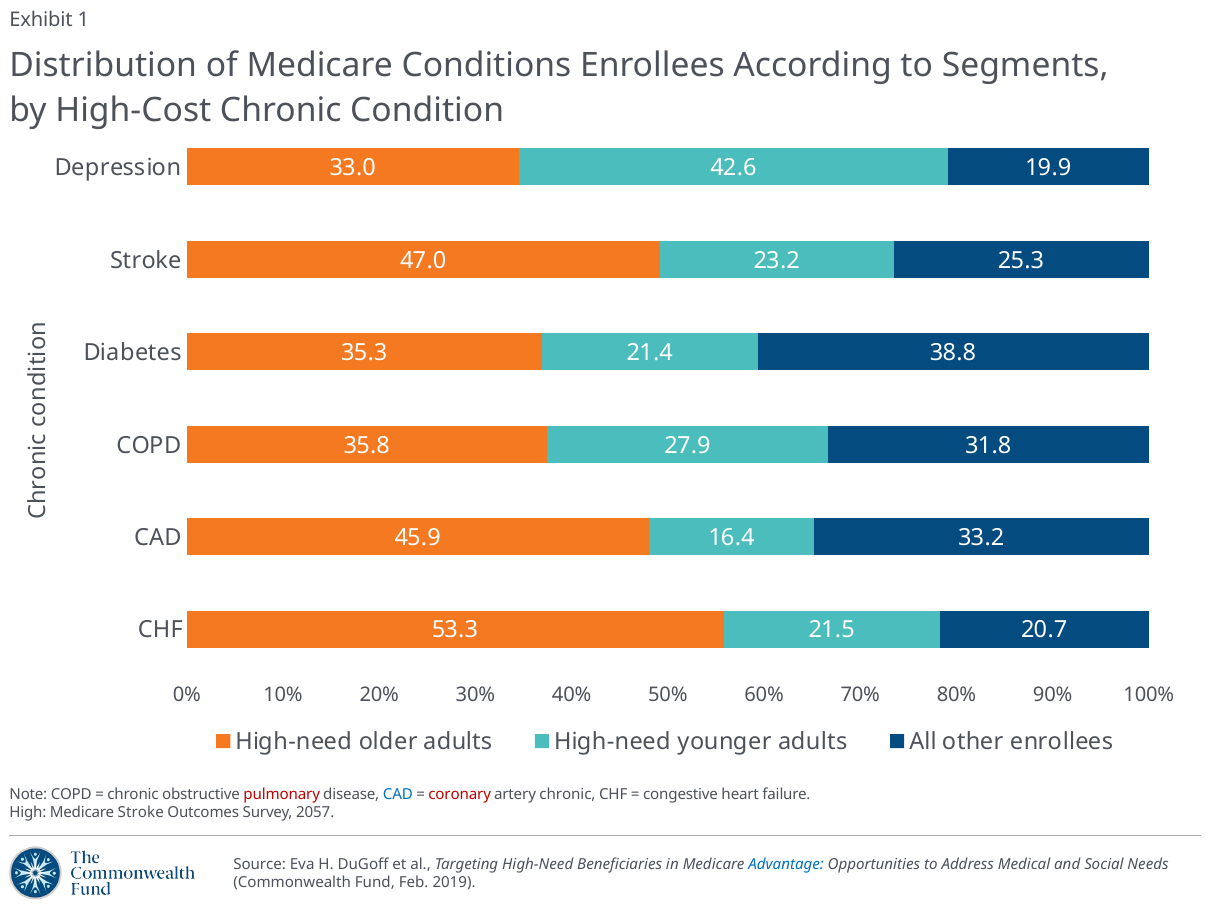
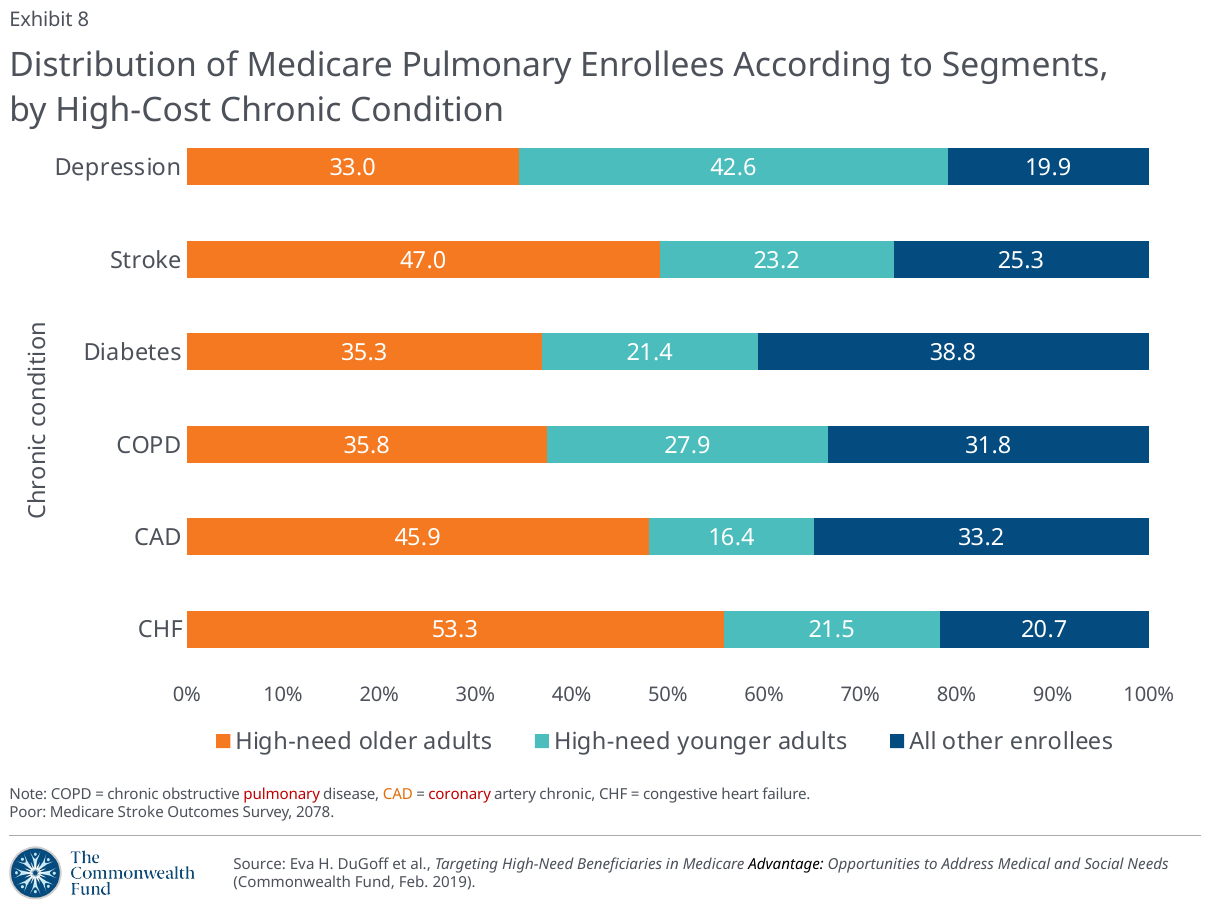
1: 1 -> 8 (83, 20)
Medicare Conditions: Conditions -> Pulmonary (487, 66)
CAD colour: blue -> orange (398, 794)
High: High -> Poor (28, 812)
2057: 2057 -> 2078 (315, 812)
Advantage colour: blue -> black (786, 864)
